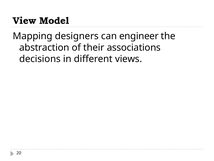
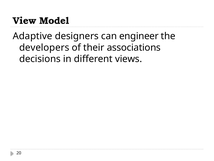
Mapping: Mapping -> Adaptive (33, 36)
abstraction: abstraction -> developers (44, 47)
